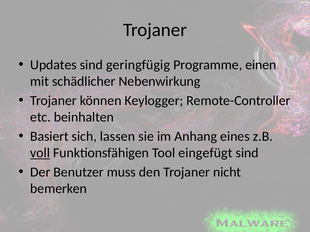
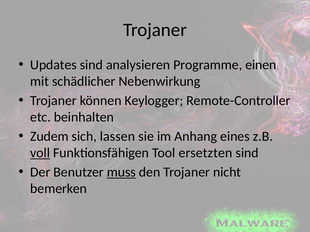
geringfügig: geringfügig -> analysieren (138, 65)
Basiert: Basiert -> Zudem (49, 137)
eingefügt: eingefügt -> ersetzten (205, 153)
muss underline: none -> present (121, 173)
